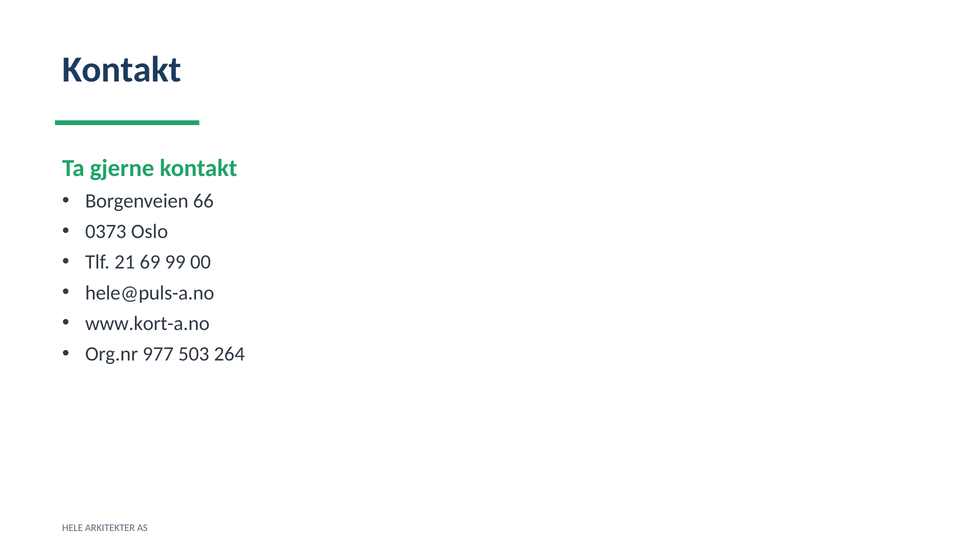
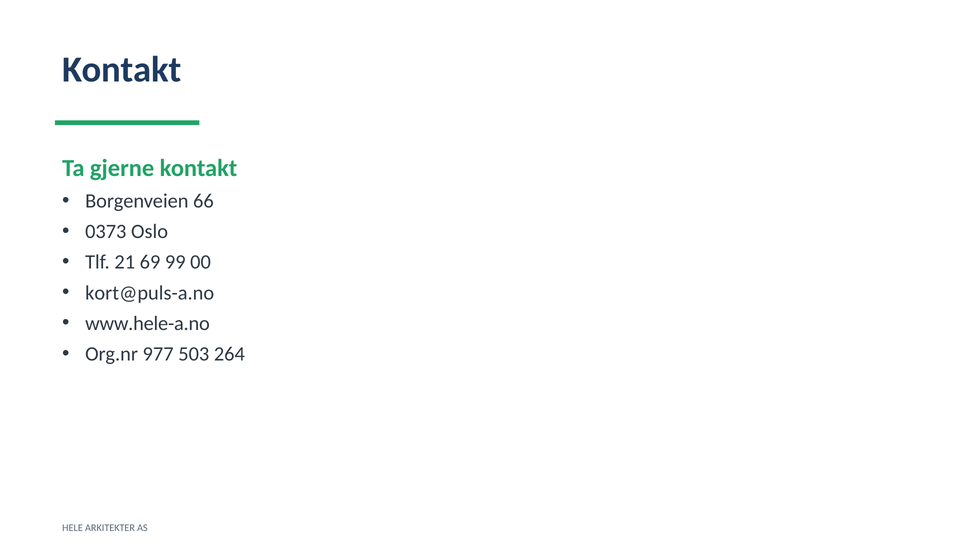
hele@puls-a.no: hele@puls-a.no -> kort@puls-a.no (150, 293)
www.kort-a.no: www.kort-a.no -> www.hele-a.no (147, 323)
